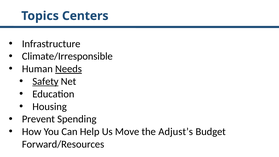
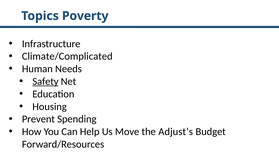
Centers: Centers -> Poverty (85, 16)
Climate/Irresponsible: Climate/Irresponsible -> Climate/Complicated (67, 56)
Needs underline: present -> none (69, 69)
